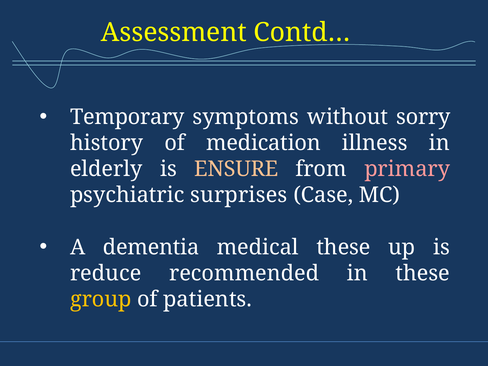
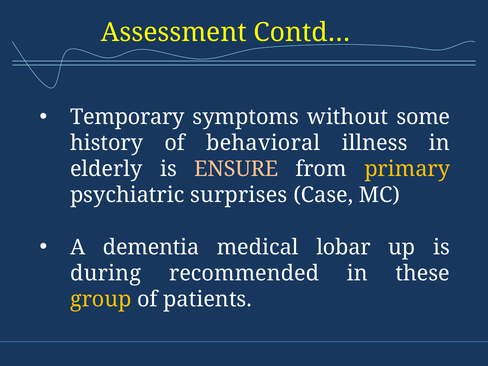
sorry: sorry -> some (423, 117)
medication: medication -> behavioral (263, 143)
primary colour: pink -> yellow (407, 169)
medical these: these -> lobar (344, 247)
reduce: reduce -> during (106, 273)
